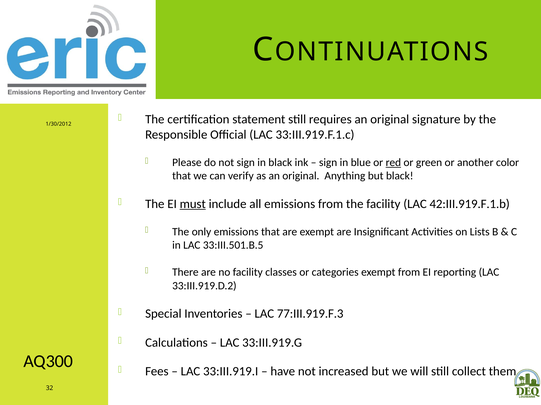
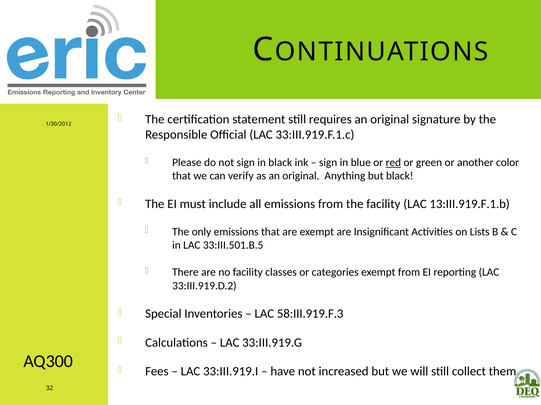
must underline: present -> none (193, 204)
42:III.919.F.1.b: 42:III.919.F.1.b -> 13:III.919.F.1.b (470, 204)
77:III.919.F.3: 77:III.919.F.3 -> 58:III.919.F.3 (310, 314)
